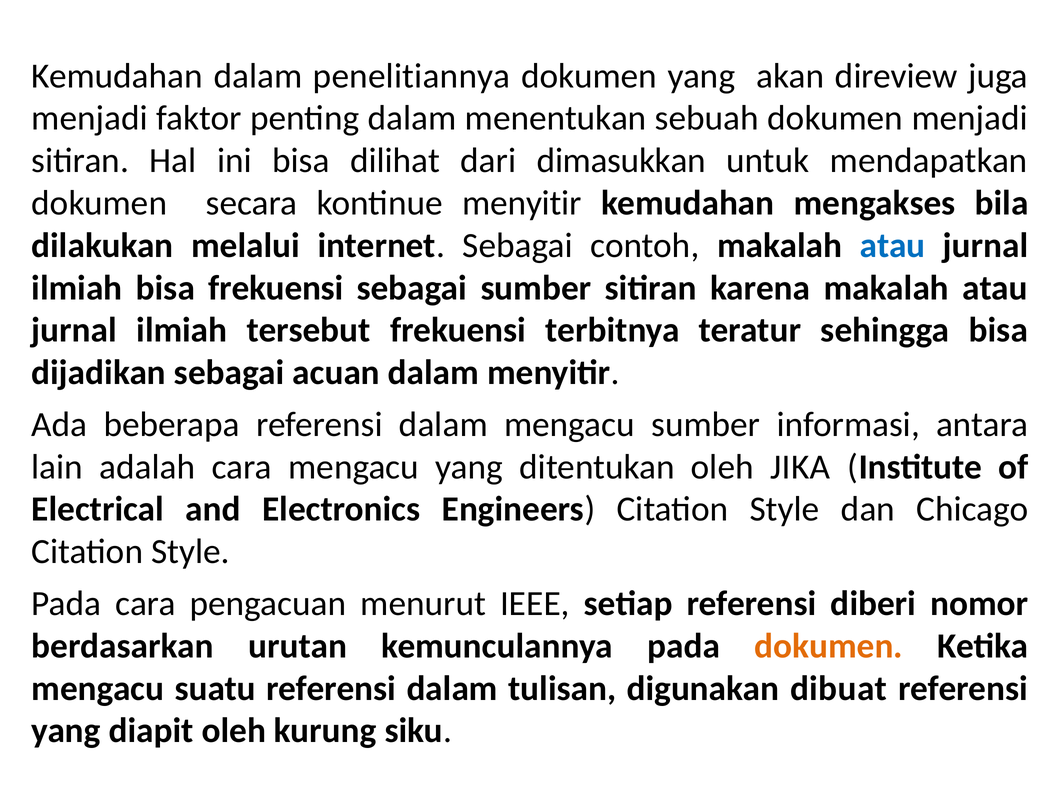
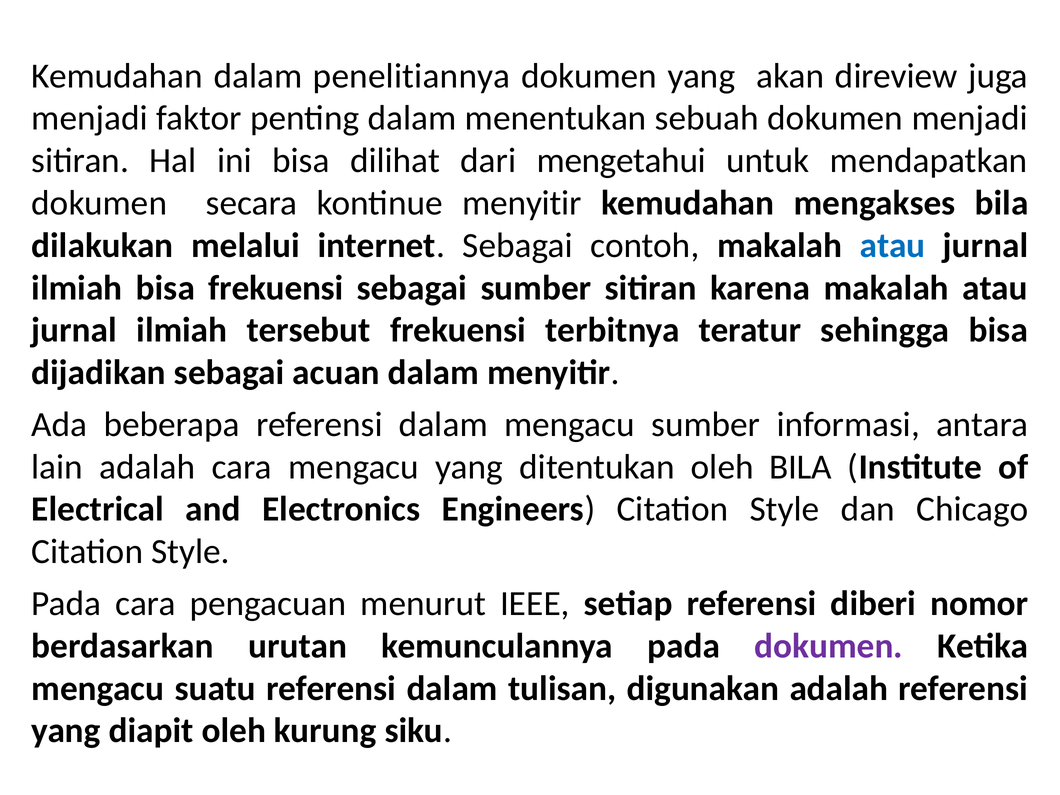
dimasukkan: dimasukkan -> mengetahui (621, 161)
oleh JIKA: JIKA -> BILA (801, 467)
dokumen colour: orange -> purple (829, 646)
digunakan dibuat: dibuat -> adalah (839, 688)
